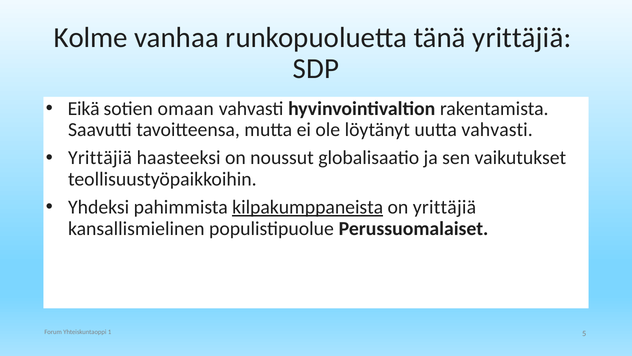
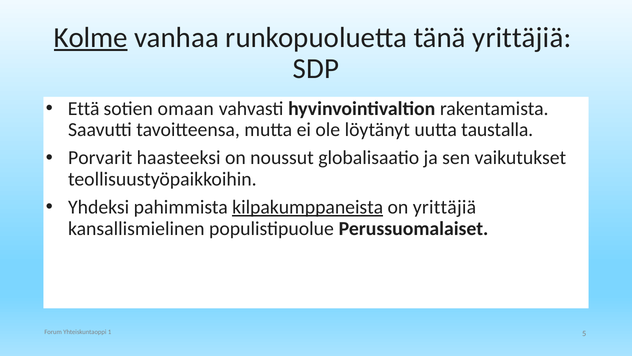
Kolme underline: none -> present (91, 37)
Eikä: Eikä -> Että (84, 108)
uutta vahvasti: vahvasti -> taustalla (497, 130)
Yrittäjiä: Yrittäjiä -> Porvarit (100, 158)
